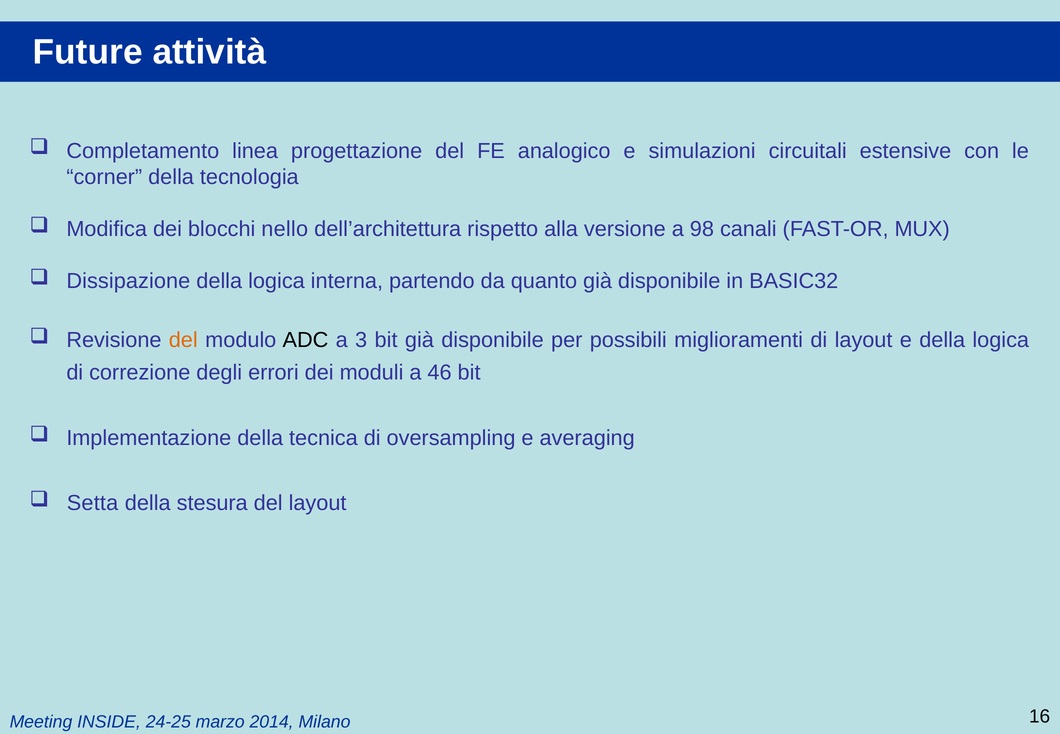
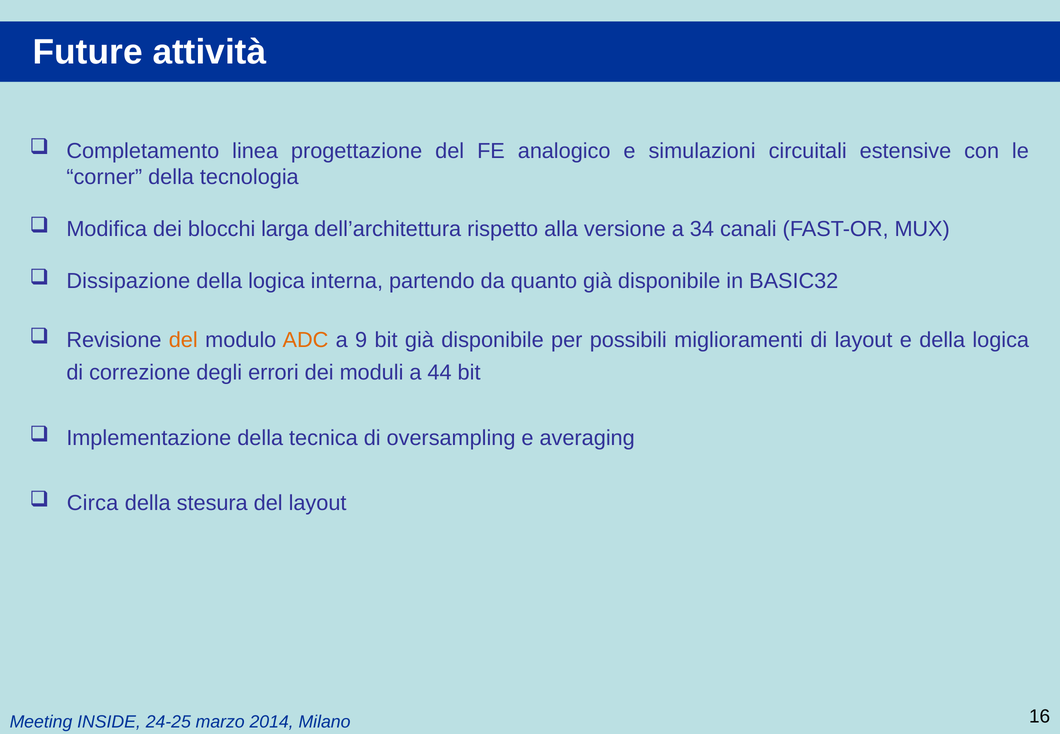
nello: nello -> larga (285, 229)
98: 98 -> 34 (702, 229)
ADC colour: black -> orange (305, 340)
3: 3 -> 9 (361, 340)
46: 46 -> 44 (440, 373)
Setta: Setta -> Circa (93, 503)
